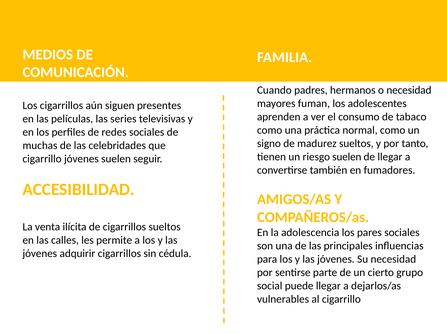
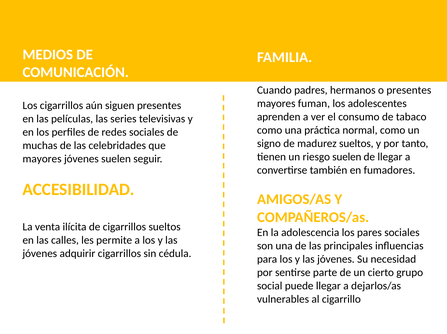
o necesidad: necesidad -> presentes (409, 90)
cigarrillo: cigarrillo -> mayores (42, 159)
